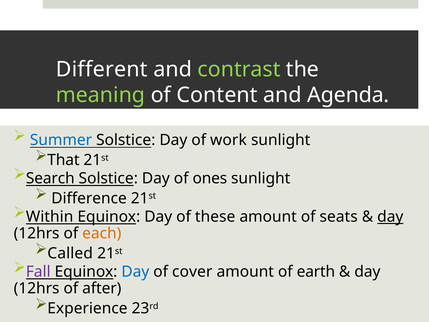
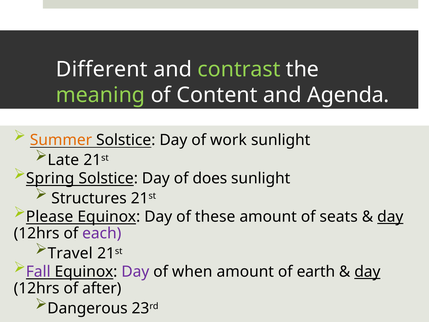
Summer colour: blue -> orange (61, 140)
That: That -> Late (63, 160)
Search: Search -> Spring (50, 178)
ones: ones -> does (210, 178)
Difference: Difference -> Structures (89, 198)
Within: Within -> Please (50, 217)
each colour: orange -> purple (102, 233)
Called: Called -> Travel (70, 253)
Day colour: blue -> purple (135, 272)
cover: cover -> when (192, 272)
day underline: none -> present (367, 272)
Experience: Experience -> Dangerous (87, 308)
